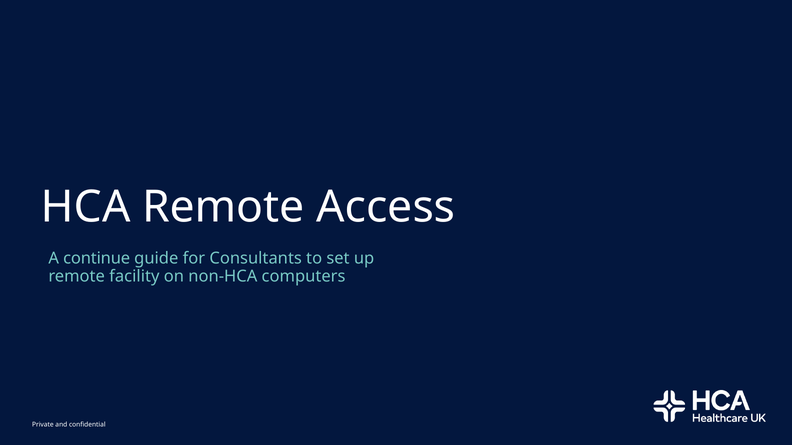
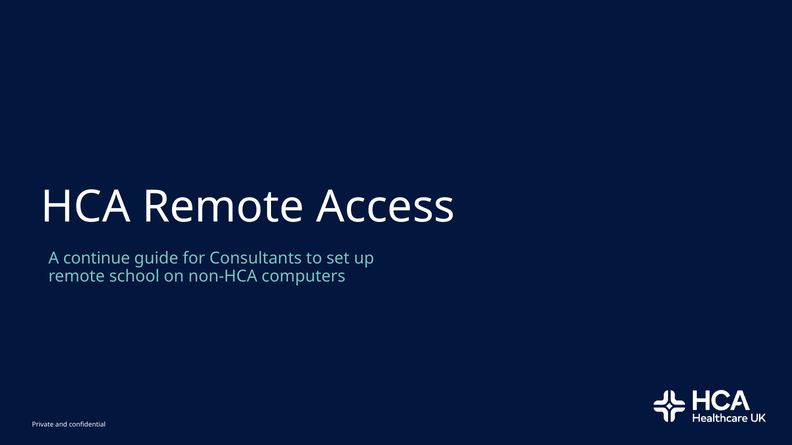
facility: facility -> school (134, 277)
